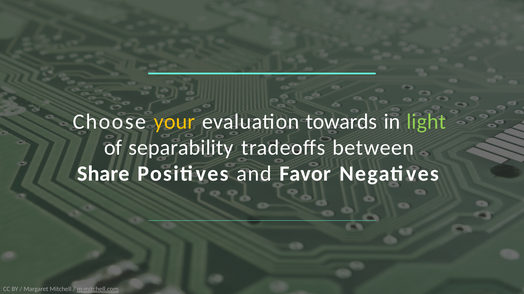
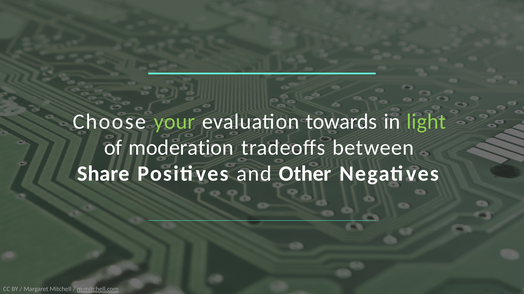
your colour: yellow -> light green (174, 122)
separability: separability -> moderation (181, 148)
Favor: Favor -> Other (305, 174)
